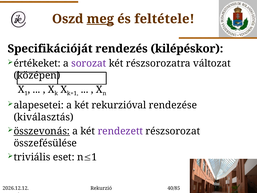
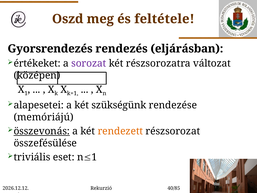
meg underline: present -> none (100, 19)
Specifikációját: Specifikációját -> Gyorsrendezés (50, 49)
kilépéskor: kilépéskor -> eljárásban (187, 49)
rekurzióval: rekurzióval -> szükségünk (119, 105)
kiválasztás: kiválasztás -> memóriájú (44, 117)
rendezett colour: purple -> orange (120, 131)
